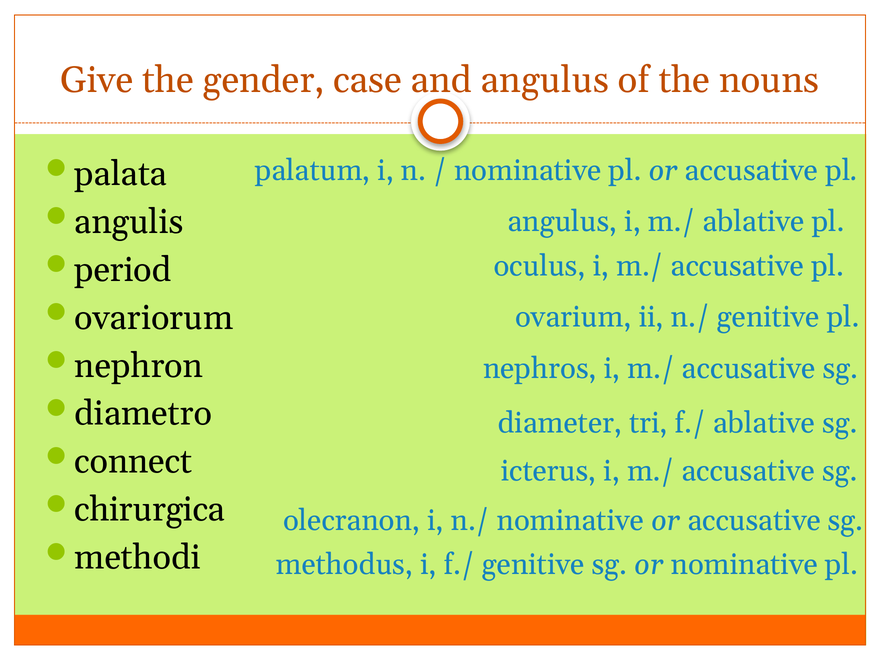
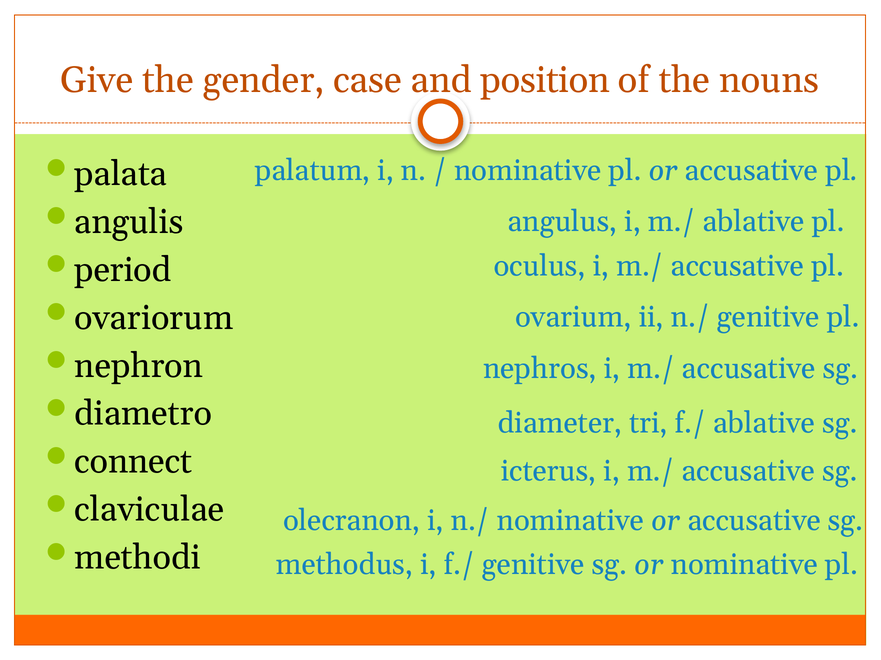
and angulus: angulus -> position (545, 80)
chirurgica: chirurgica -> claviculae (149, 510)
